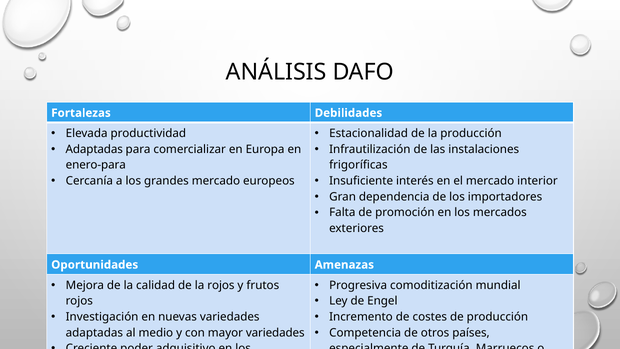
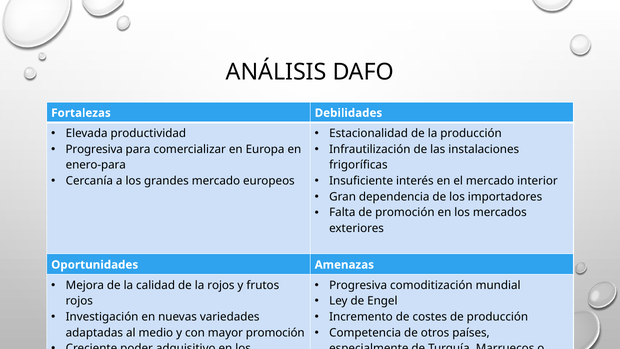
Adaptadas: Adaptadas -> Progresiva (94, 149)
mayor variedades: variedades -> promoción (275, 333)
